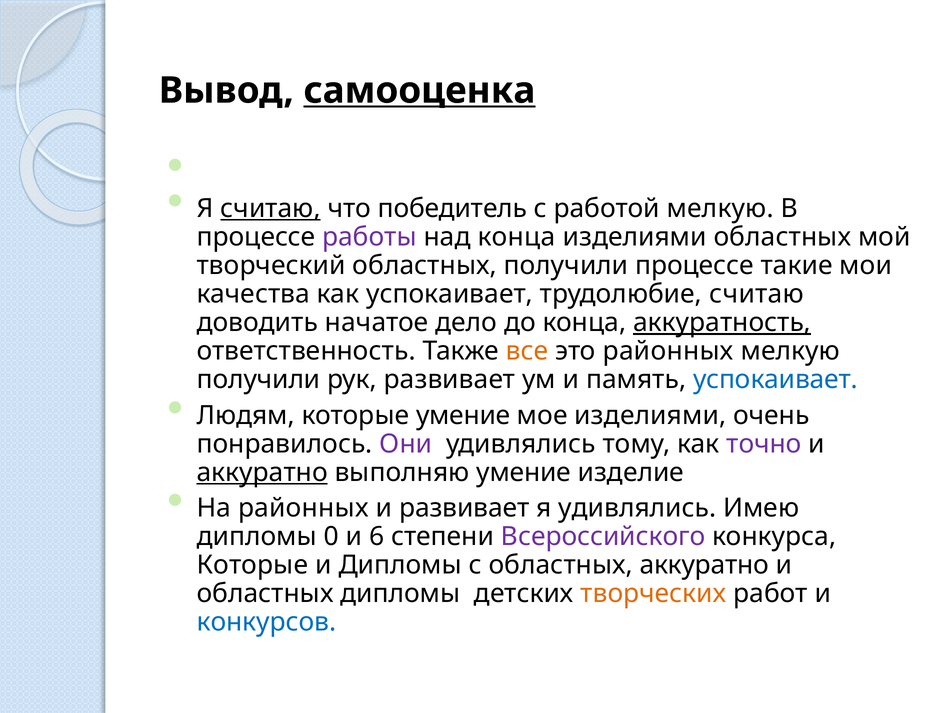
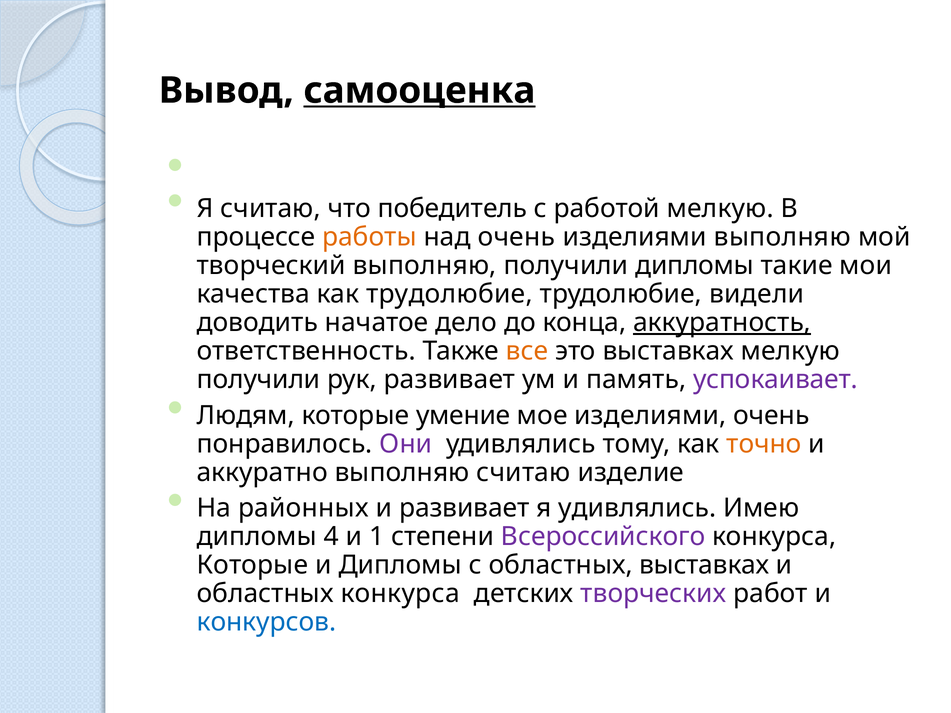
считаю underline: present -> none (271, 209)
работы colour: purple -> orange (369, 237)
над конца: конца -> очень (516, 237)
изделиями областных: областных -> выполняю (782, 237)
творческий областных: областных -> выполняю (425, 266)
получили процессе: процессе -> дипломы (695, 266)
как успокаивает: успокаивает -> трудолюбие (449, 294)
трудолюбие считаю: считаю -> видели (757, 294)
это районных: районных -> выставках (668, 351)
успокаивает colour: blue -> purple (775, 380)
точно colour: purple -> orange (764, 444)
аккуратно underline: present -> none (262, 473)
выполняю умение: умение -> считаю (523, 473)
0: 0 -> 4 (331, 537)
6: 6 -> 1 (377, 537)
областных аккуратно: аккуратно -> выставках (704, 565)
областных дипломы: дипломы -> конкурса (400, 594)
творческих colour: orange -> purple (653, 594)
